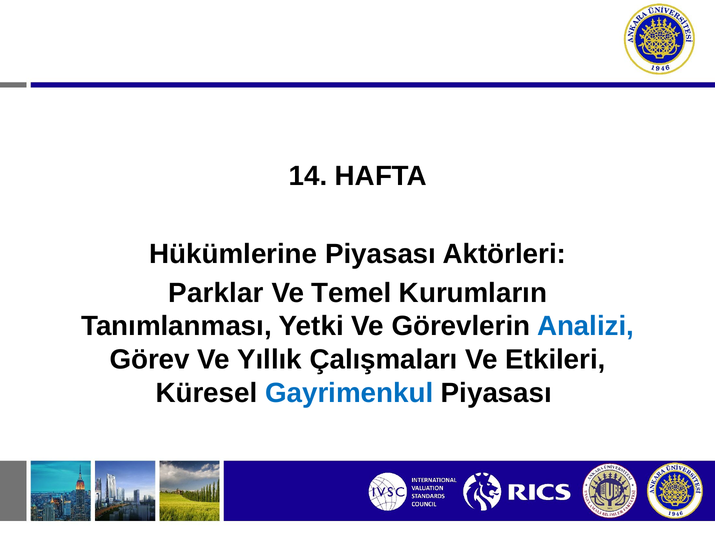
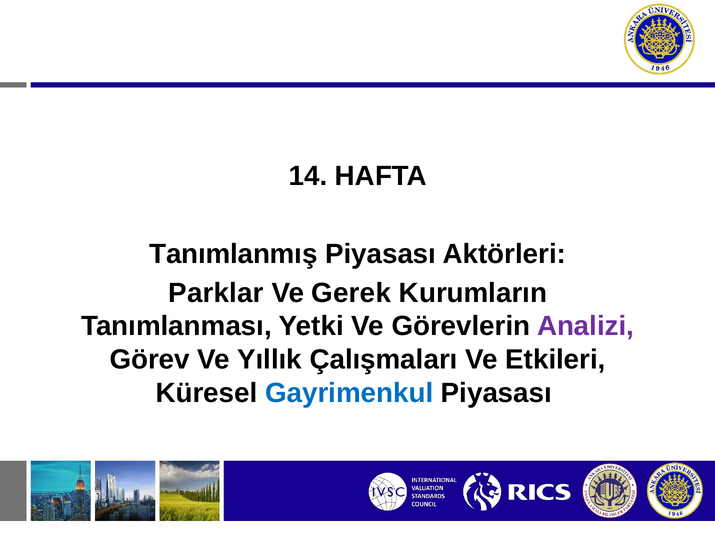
Hükümlerine: Hükümlerine -> Tanımlanmış (233, 254)
Temel: Temel -> Gerek (351, 293)
Analizi colour: blue -> purple (586, 326)
